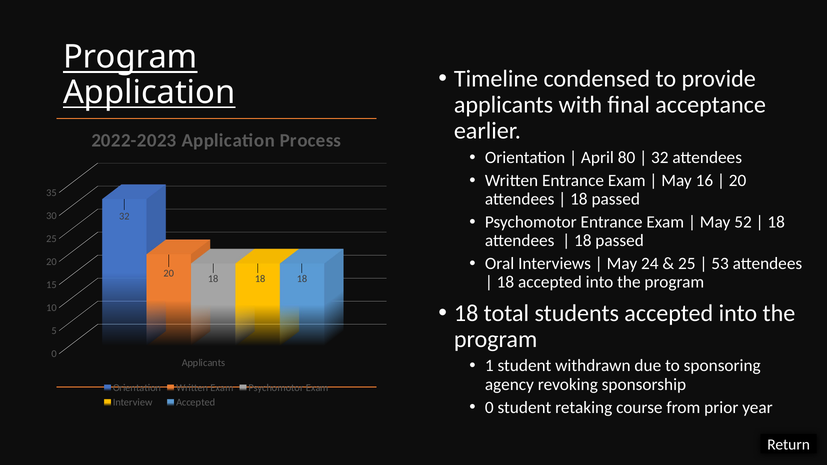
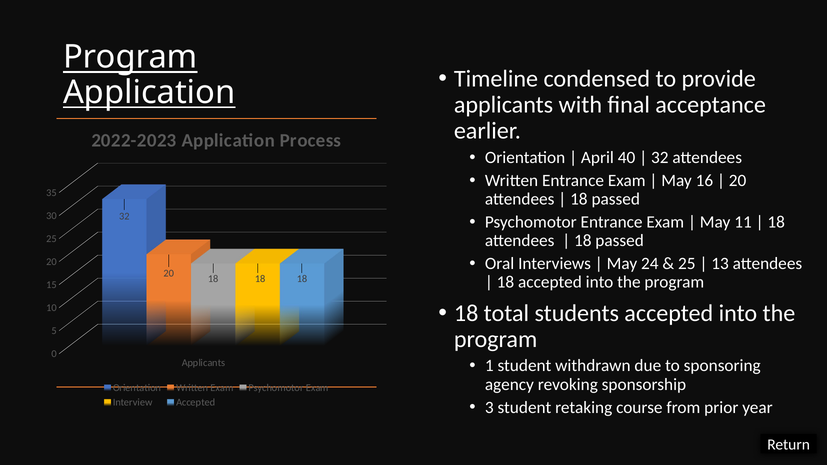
80: 80 -> 40 (627, 158)
52: 52 -> 11 (743, 222)
53: 53 -> 13 (720, 264)
0: 0 -> 3 (489, 408)
